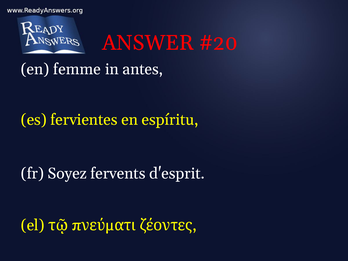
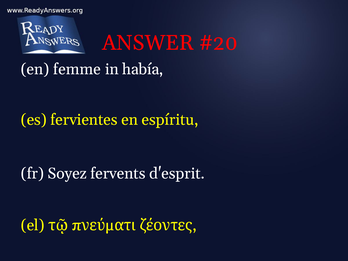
antes: antes -> había (143, 69)
